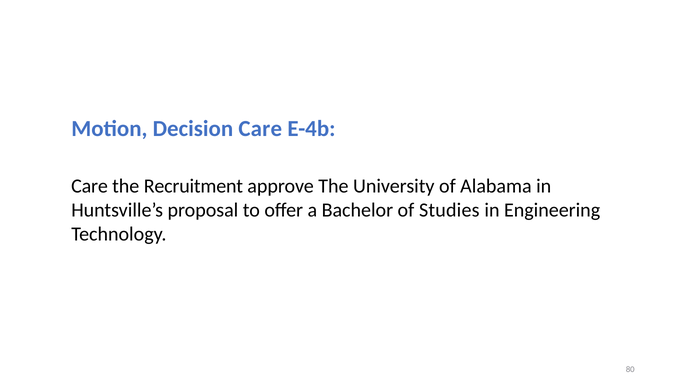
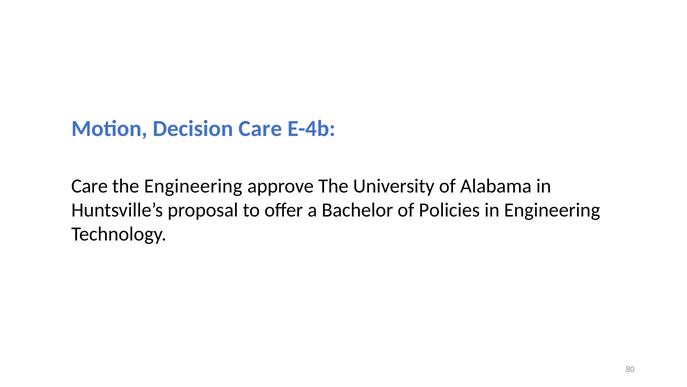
the Recruitment: Recruitment -> Engineering (193, 186)
Studies: Studies -> Policies (449, 210)
